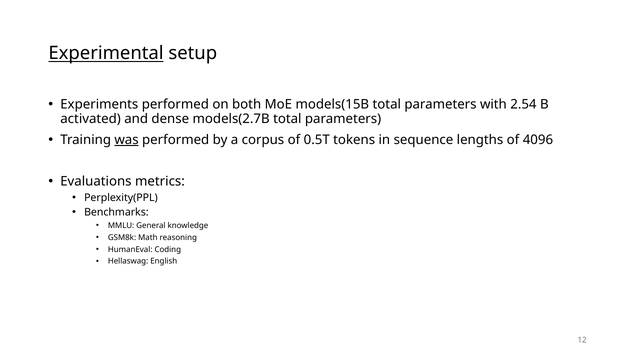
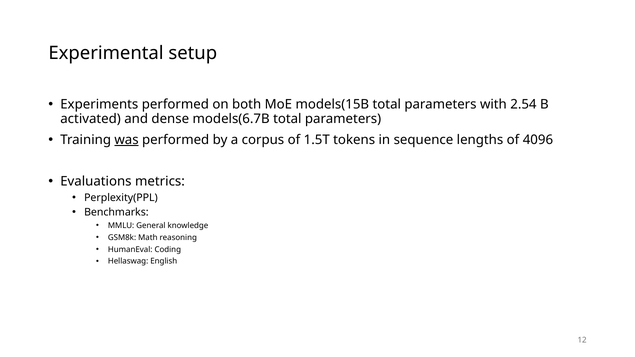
Experimental underline: present -> none (106, 53)
models(2.7B: models(2.7B -> models(6.7B (231, 119)
0.5T: 0.5T -> 1.5T (317, 140)
